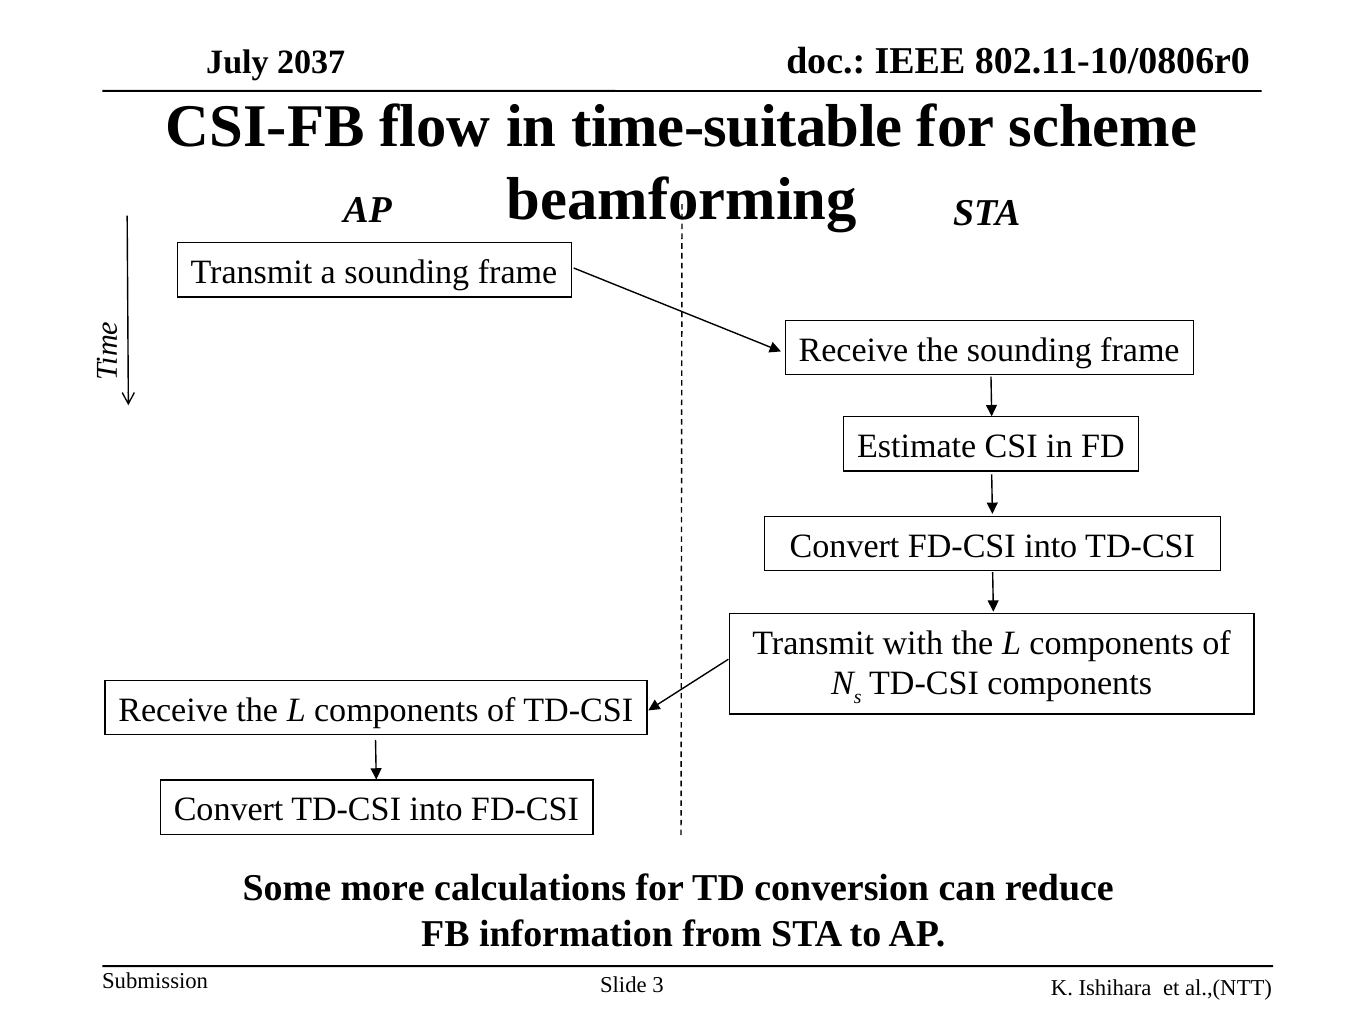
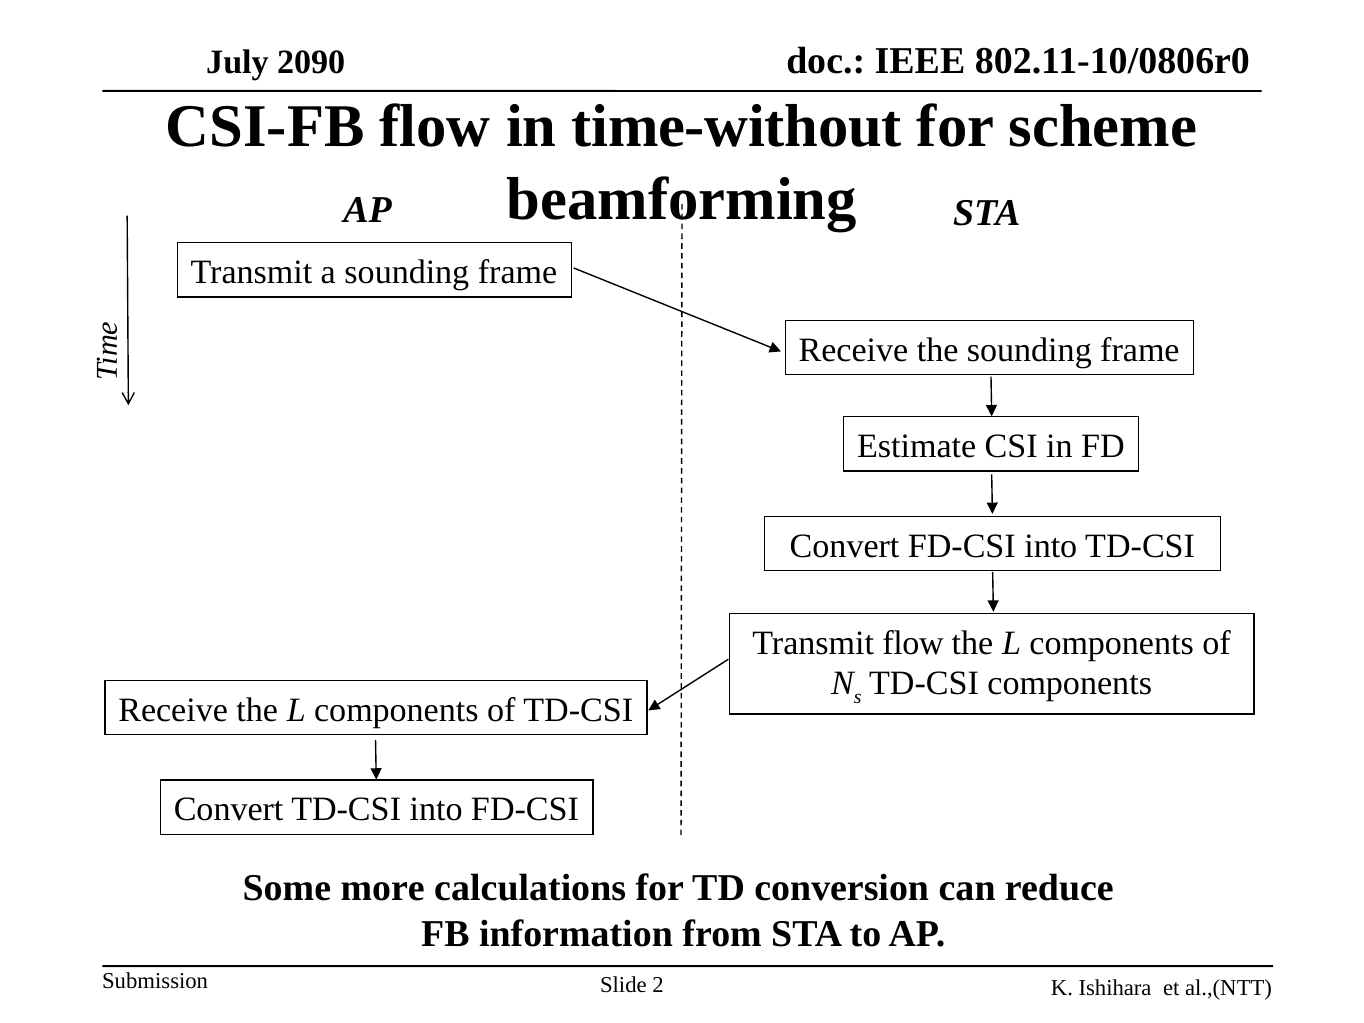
2037: 2037 -> 2090 (311, 63)
time-suitable: time-suitable -> time-without (737, 127)
Transmit with: with -> flow (913, 643)
3: 3 -> 2 (658, 985)
